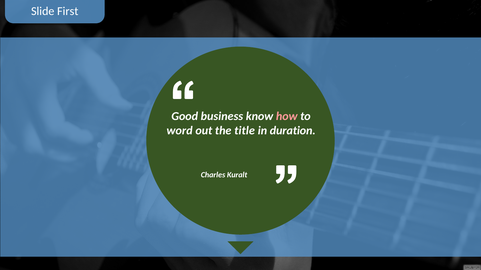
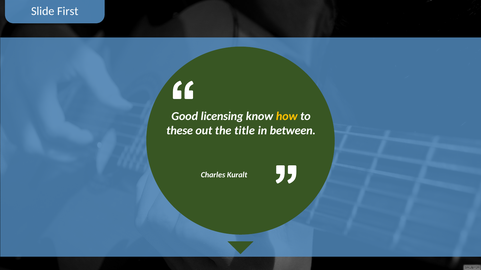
business: business -> licensing (222, 116)
how colour: pink -> yellow (287, 116)
word: word -> these (180, 131)
duration: duration -> between (293, 131)
